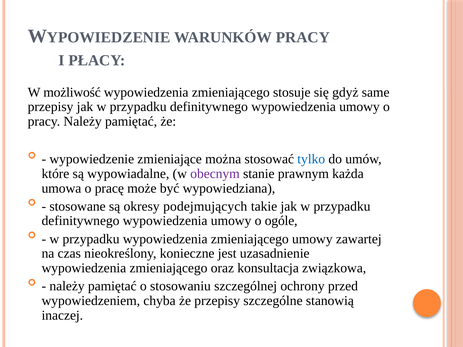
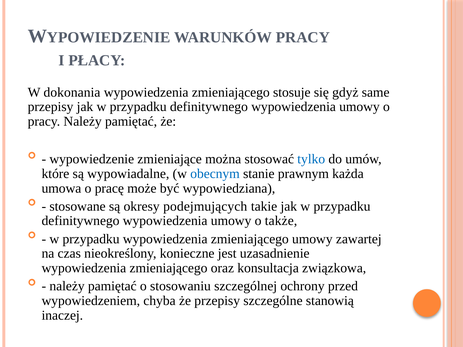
możliwość: możliwość -> dokonania (72, 92)
obecnym colour: purple -> blue (215, 174)
ogóle: ogóle -> także (281, 221)
